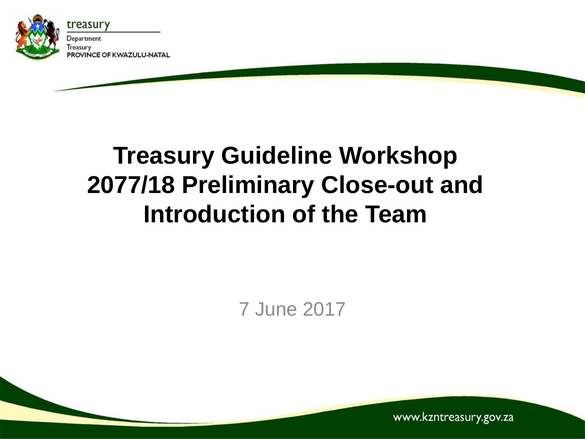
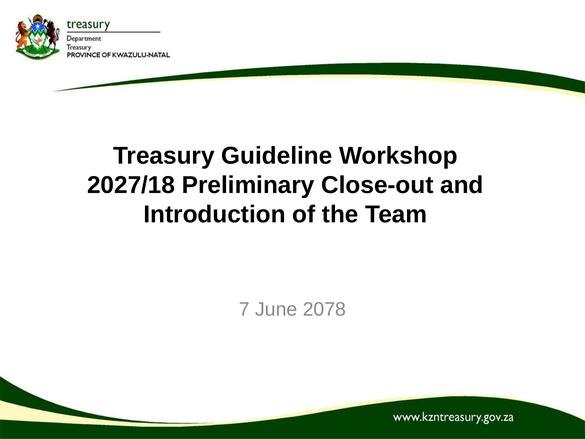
2077/18: 2077/18 -> 2027/18 (131, 185)
2017: 2017 -> 2078 (324, 309)
